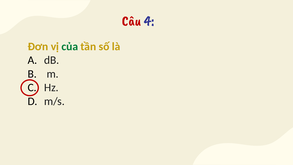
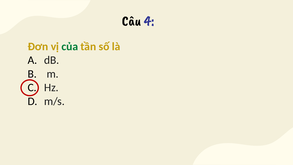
Câu colour: red -> black (132, 21)
